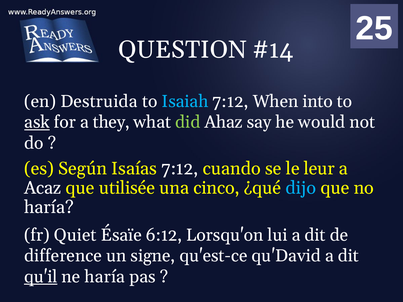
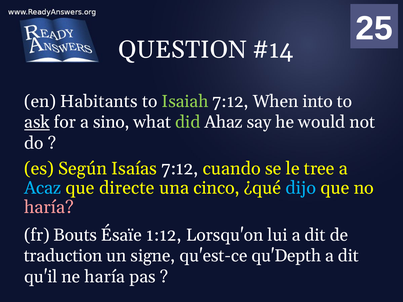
Destruida: Destruida -> Habitants (99, 102)
Isaiah colour: light blue -> light green (185, 102)
they: they -> sino (111, 122)
leur: leur -> tree (319, 169)
Acaz colour: white -> light blue (43, 188)
utilisée: utilisée -> directe (127, 188)
haría colour: white -> pink (49, 207)
Quiet: Quiet -> Bouts (75, 235)
6:12: 6:12 -> 1:12 (164, 235)
difference: difference -> traduction (63, 256)
qu'David: qu'David -> qu'Depth (286, 256)
qu'il underline: present -> none (41, 277)
